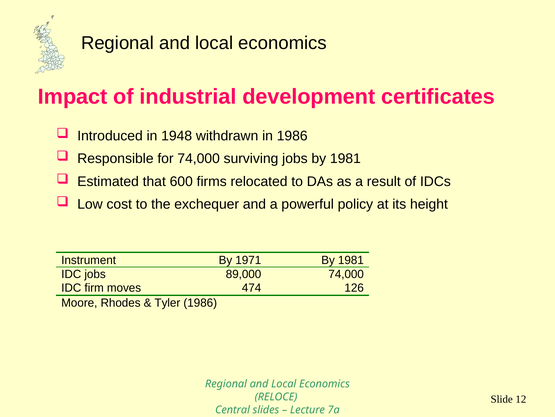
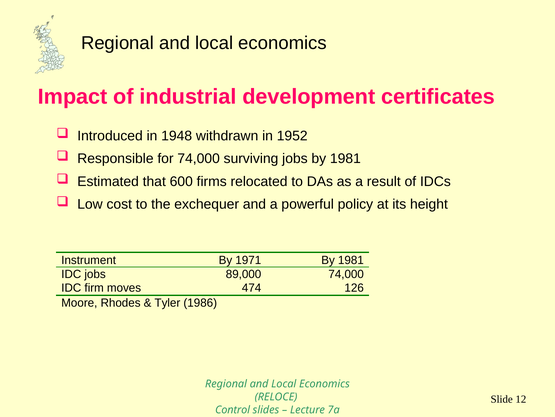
in 1986: 1986 -> 1952 (292, 136)
Central: Central -> Control (233, 409)
